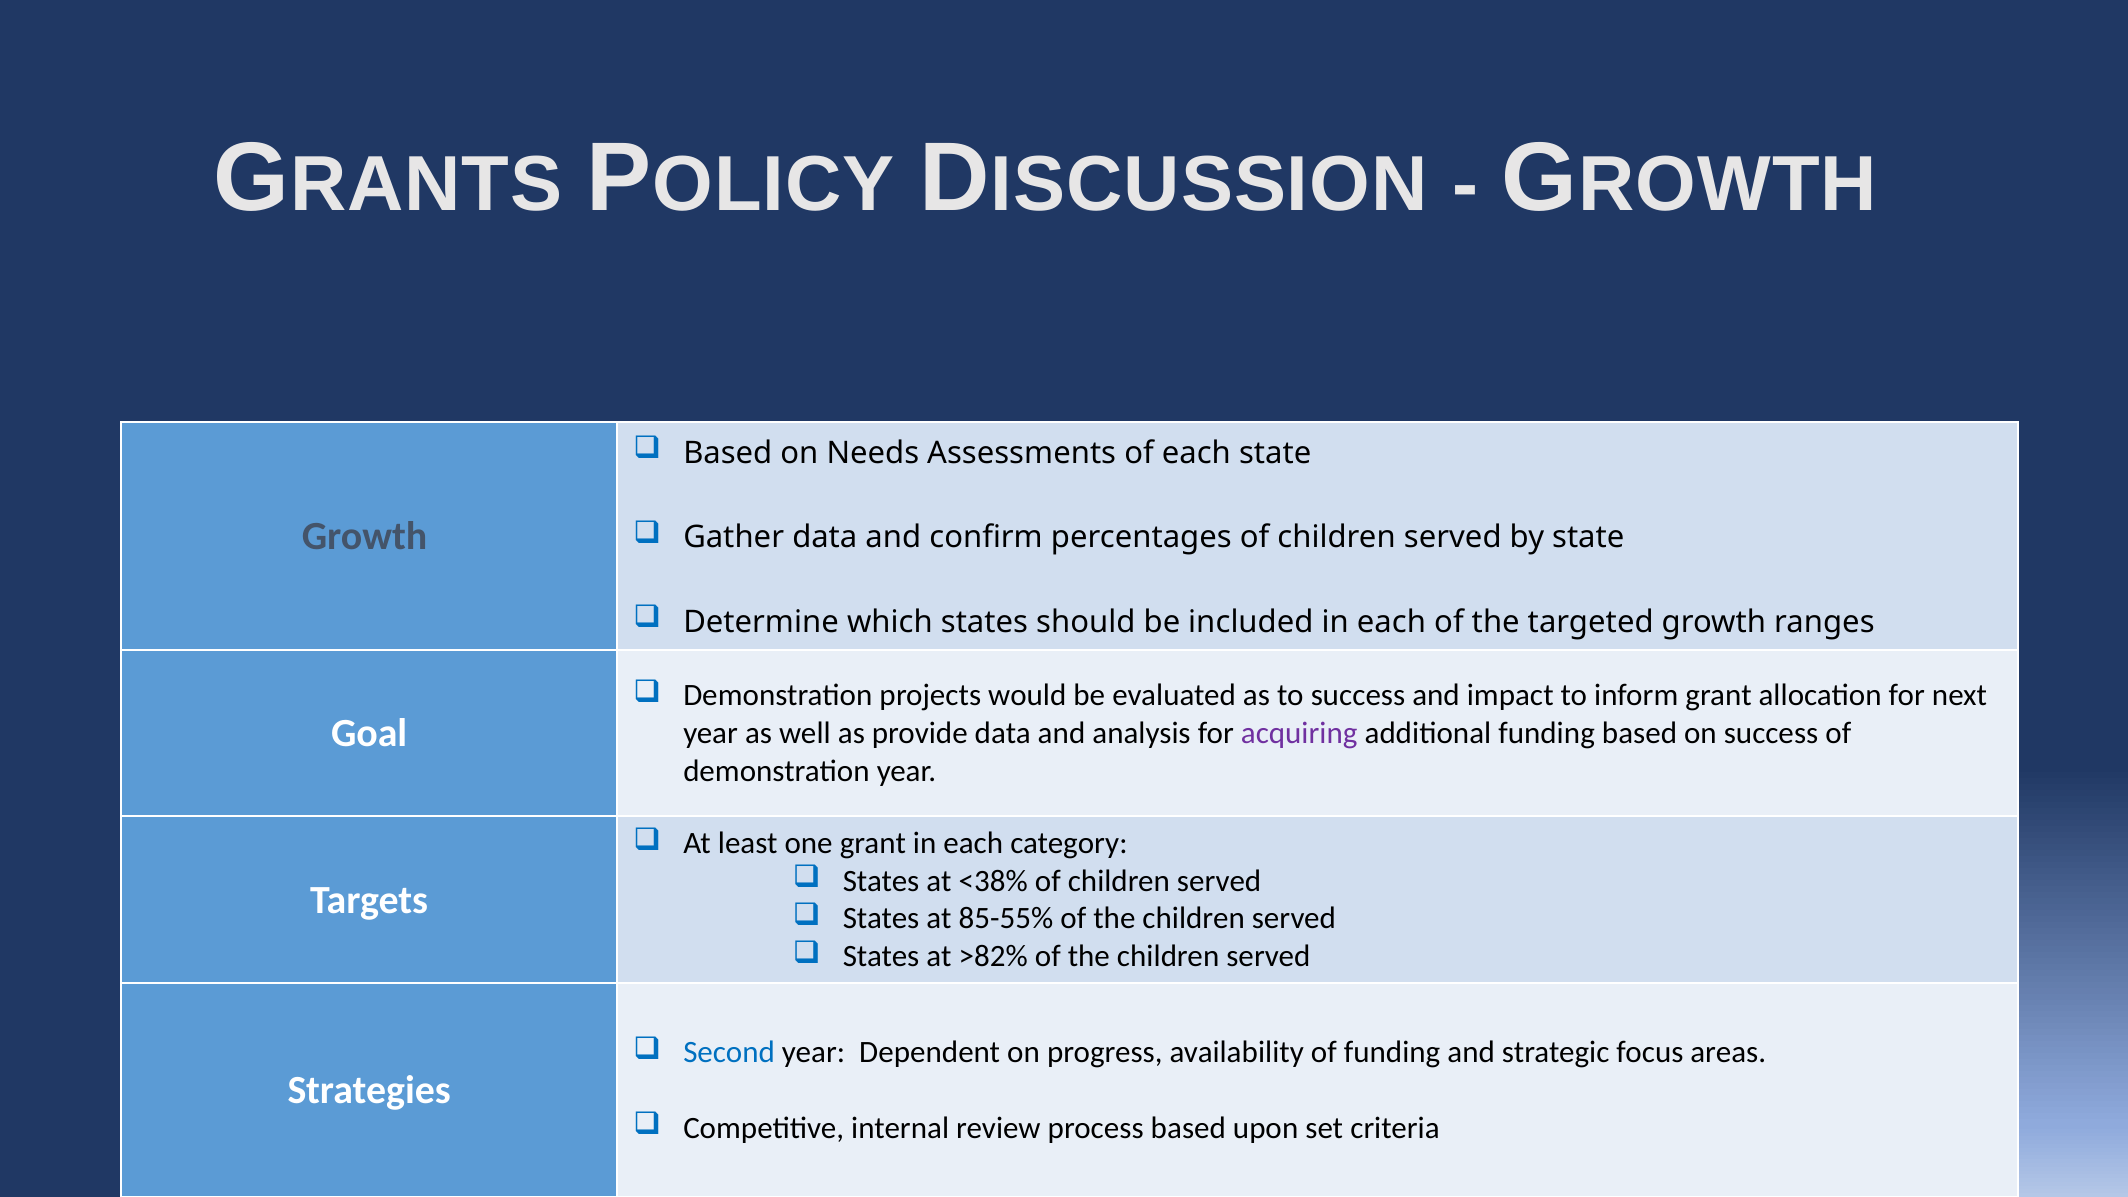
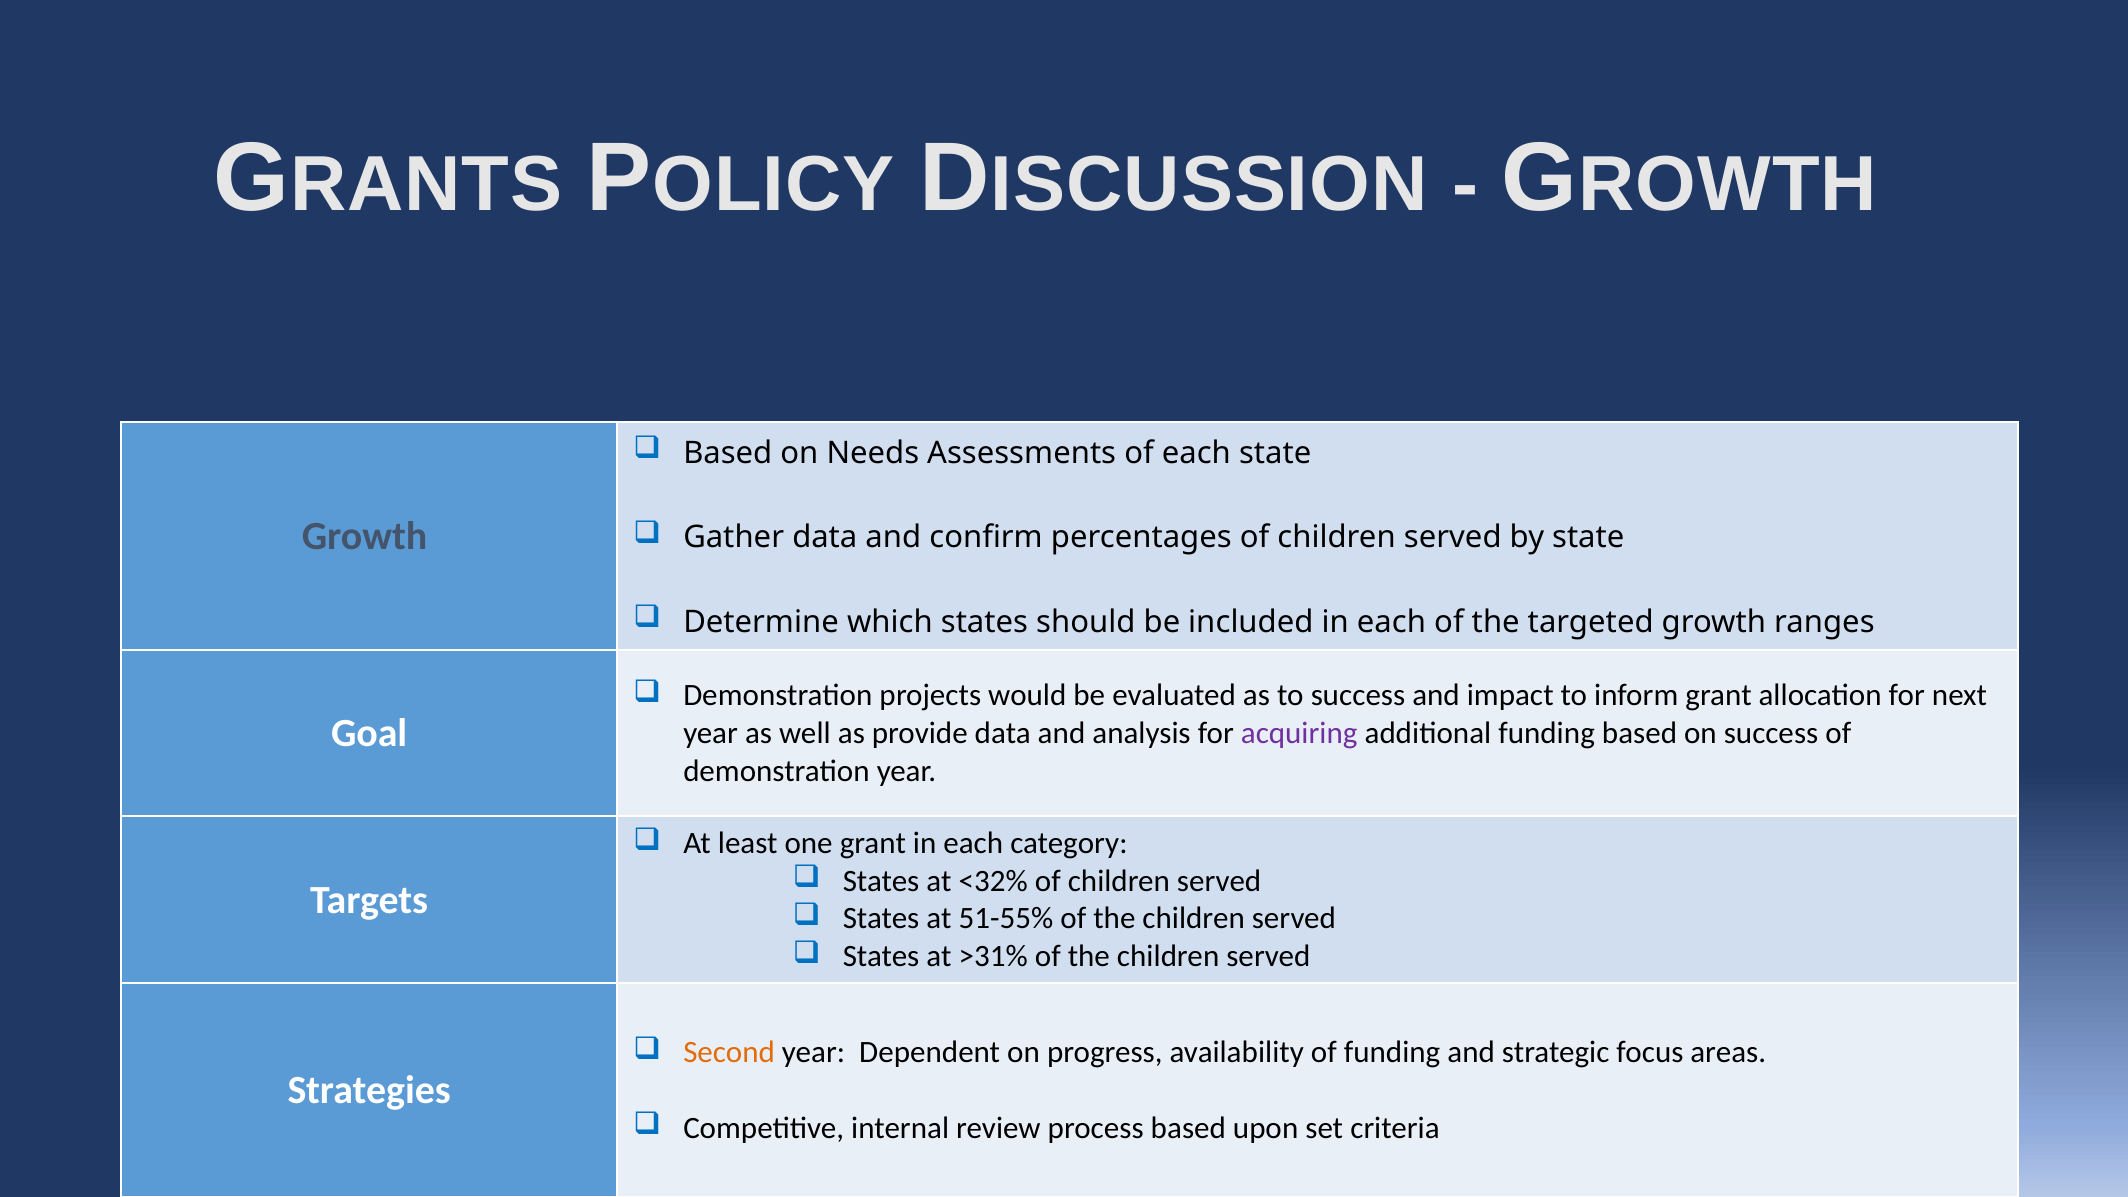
<38%: <38% -> <32% (993, 881)
85-55%: 85-55% -> 51-55% (1006, 919)
>82%: >82% -> >31% (993, 956)
Second colour: blue -> orange (729, 1052)
